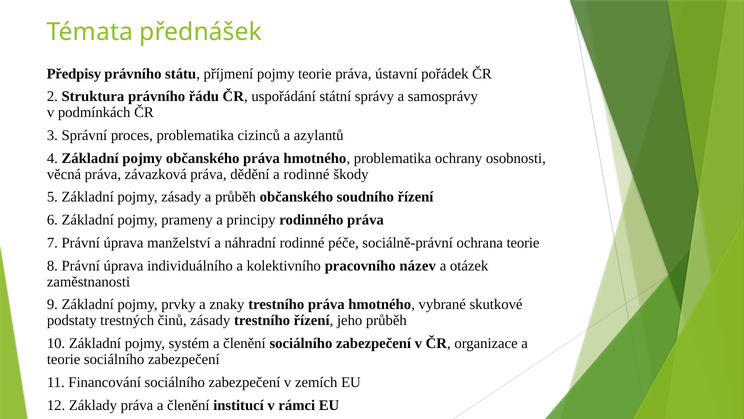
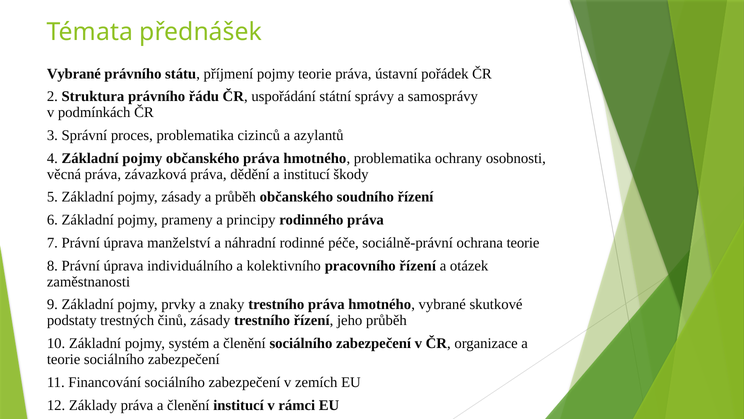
Předpisy: Předpisy -> Vybrané (74, 74)
a rodinné: rodinné -> institucí (307, 174)
pracovního název: název -> řízení (418, 265)
